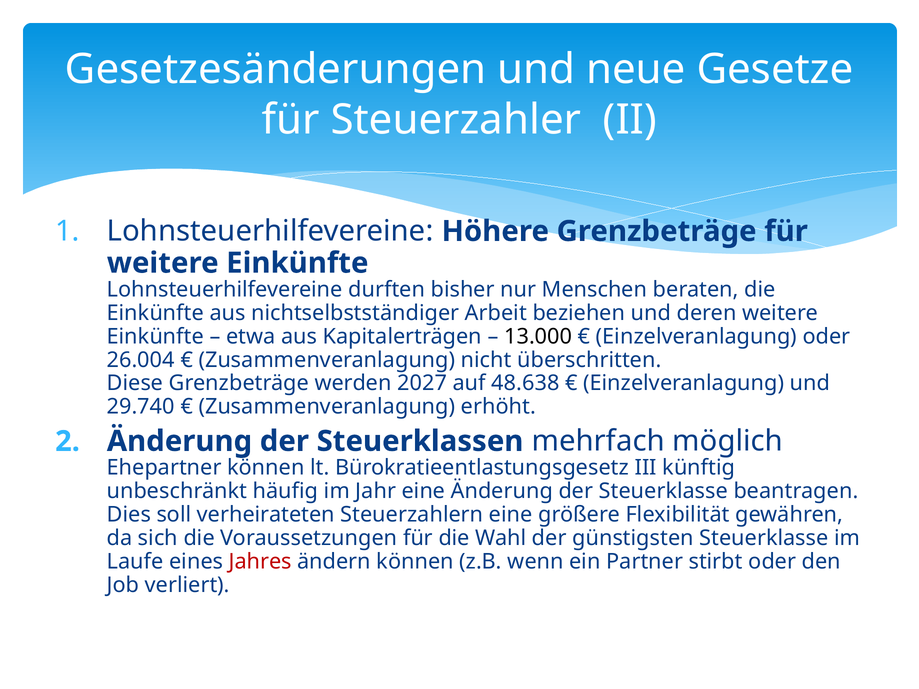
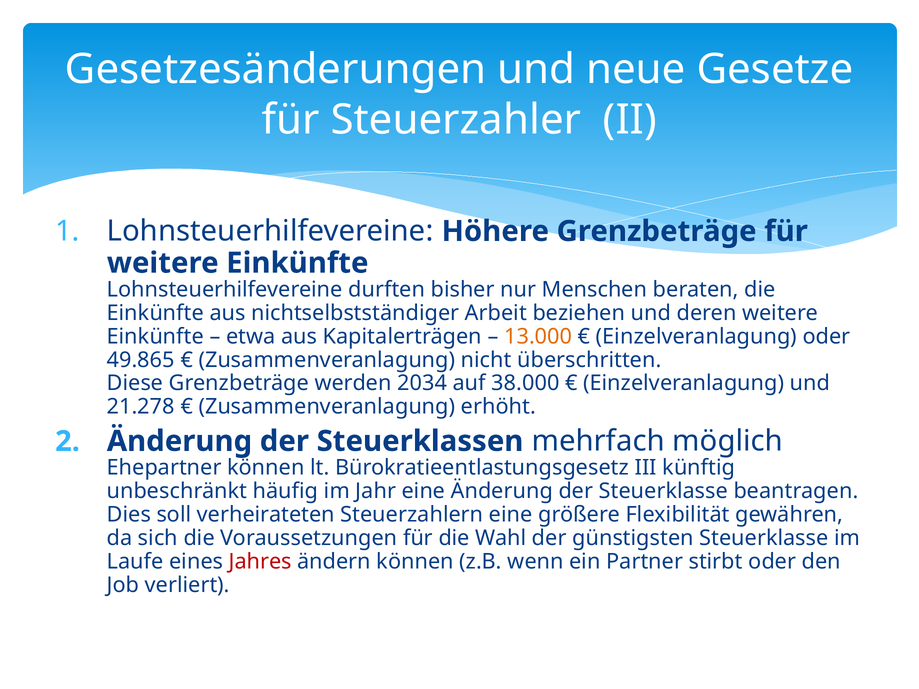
13.000 colour: black -> orange (538, 337)
26.004: 26.004 -> 49.865 (141, 360)
2027: 2027 -> 2034 (422, 383)
48.638: 48.638 -> 38.000 (525, 383)
29.740: 29.740 -> 21.278 (141, 407)
